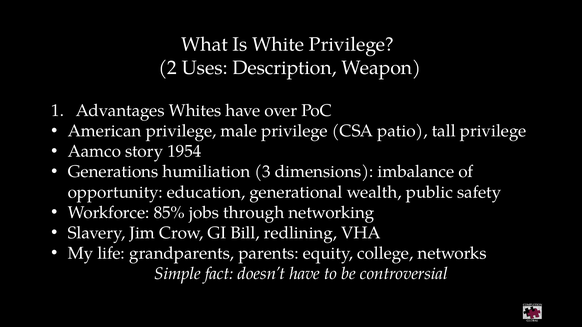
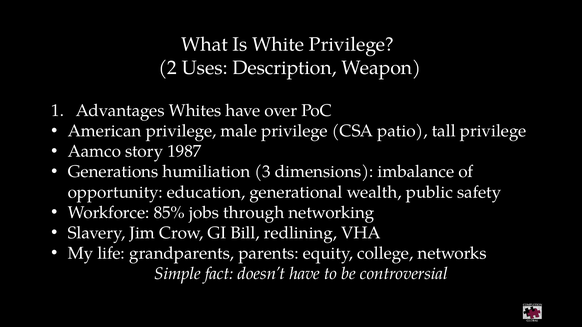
1954: 1954 -> 1987 (184, 152)
